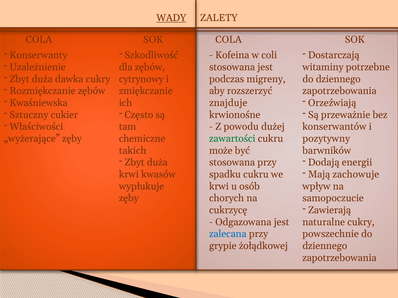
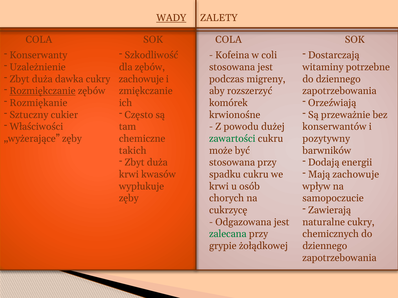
cytrynowy: cytrynowy -> zachowuje (141, 79)
Rozmiękczanie underline: none -> present (43, 91)
Kwaśniewska: Kwaśniewska -> Rozmiękanie (38, 103)
znajduje: znajduje -> komórek (228, 103)
zalecana colour: blue -> green (228, 234)
powszechnie: powszechnie -> chemicznych (331, 234)
